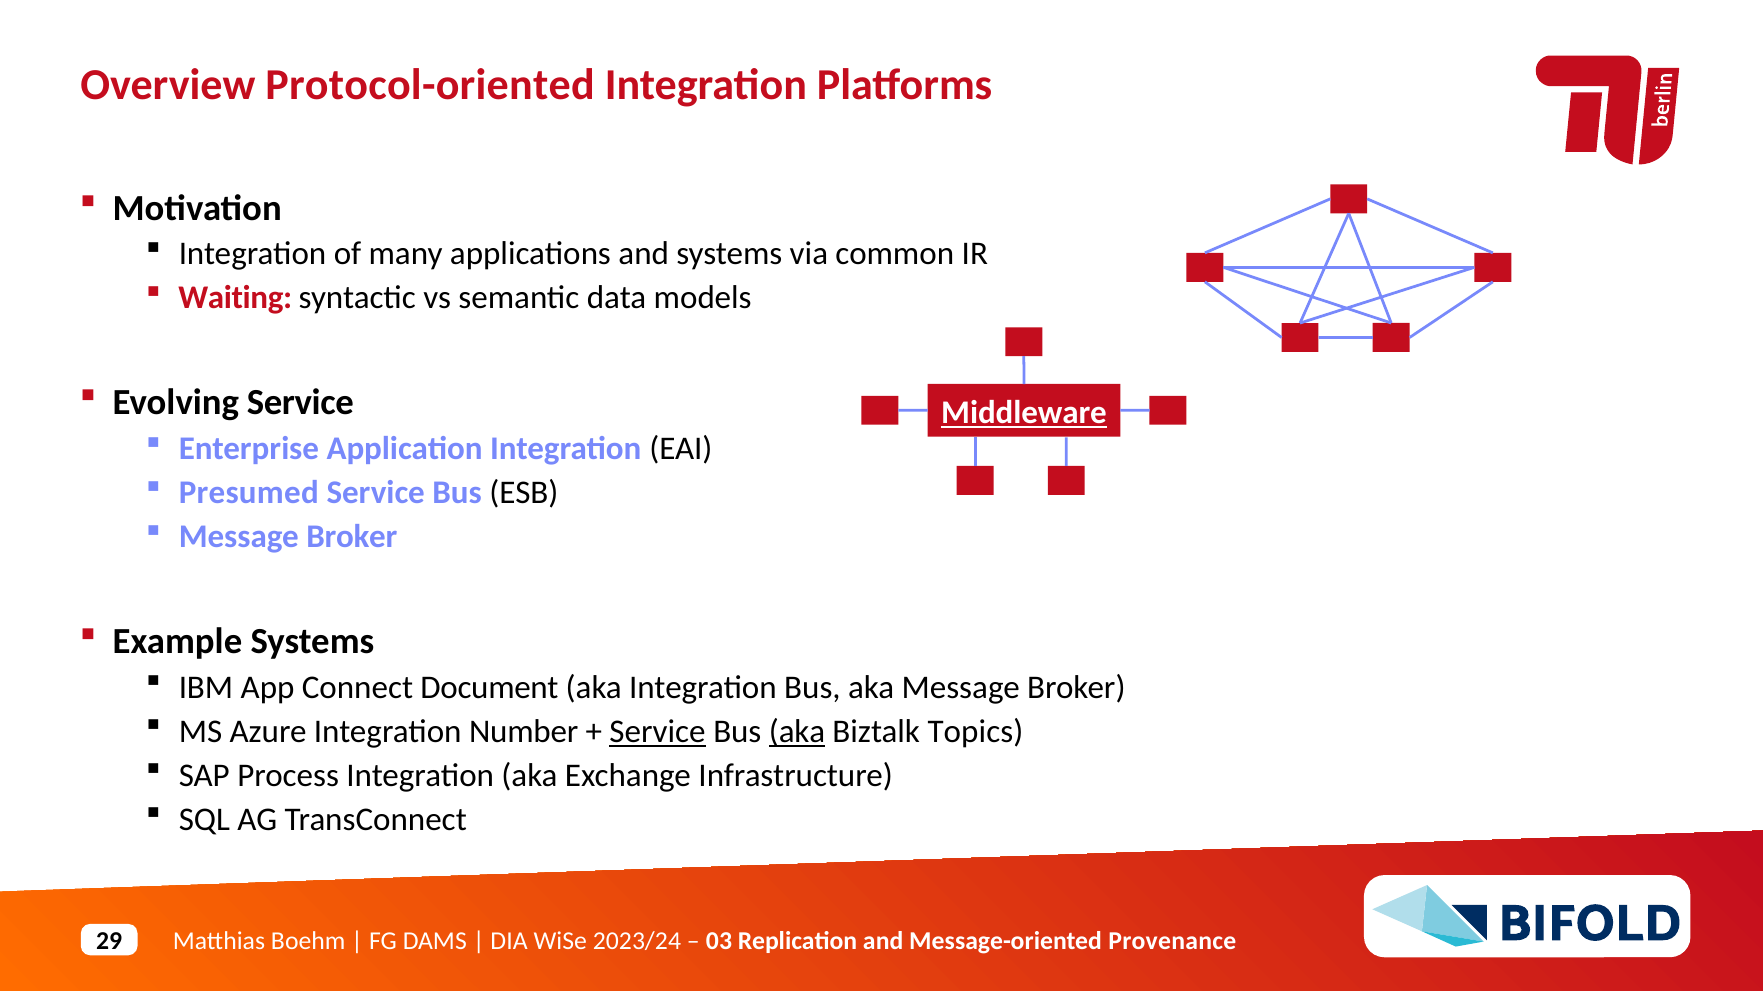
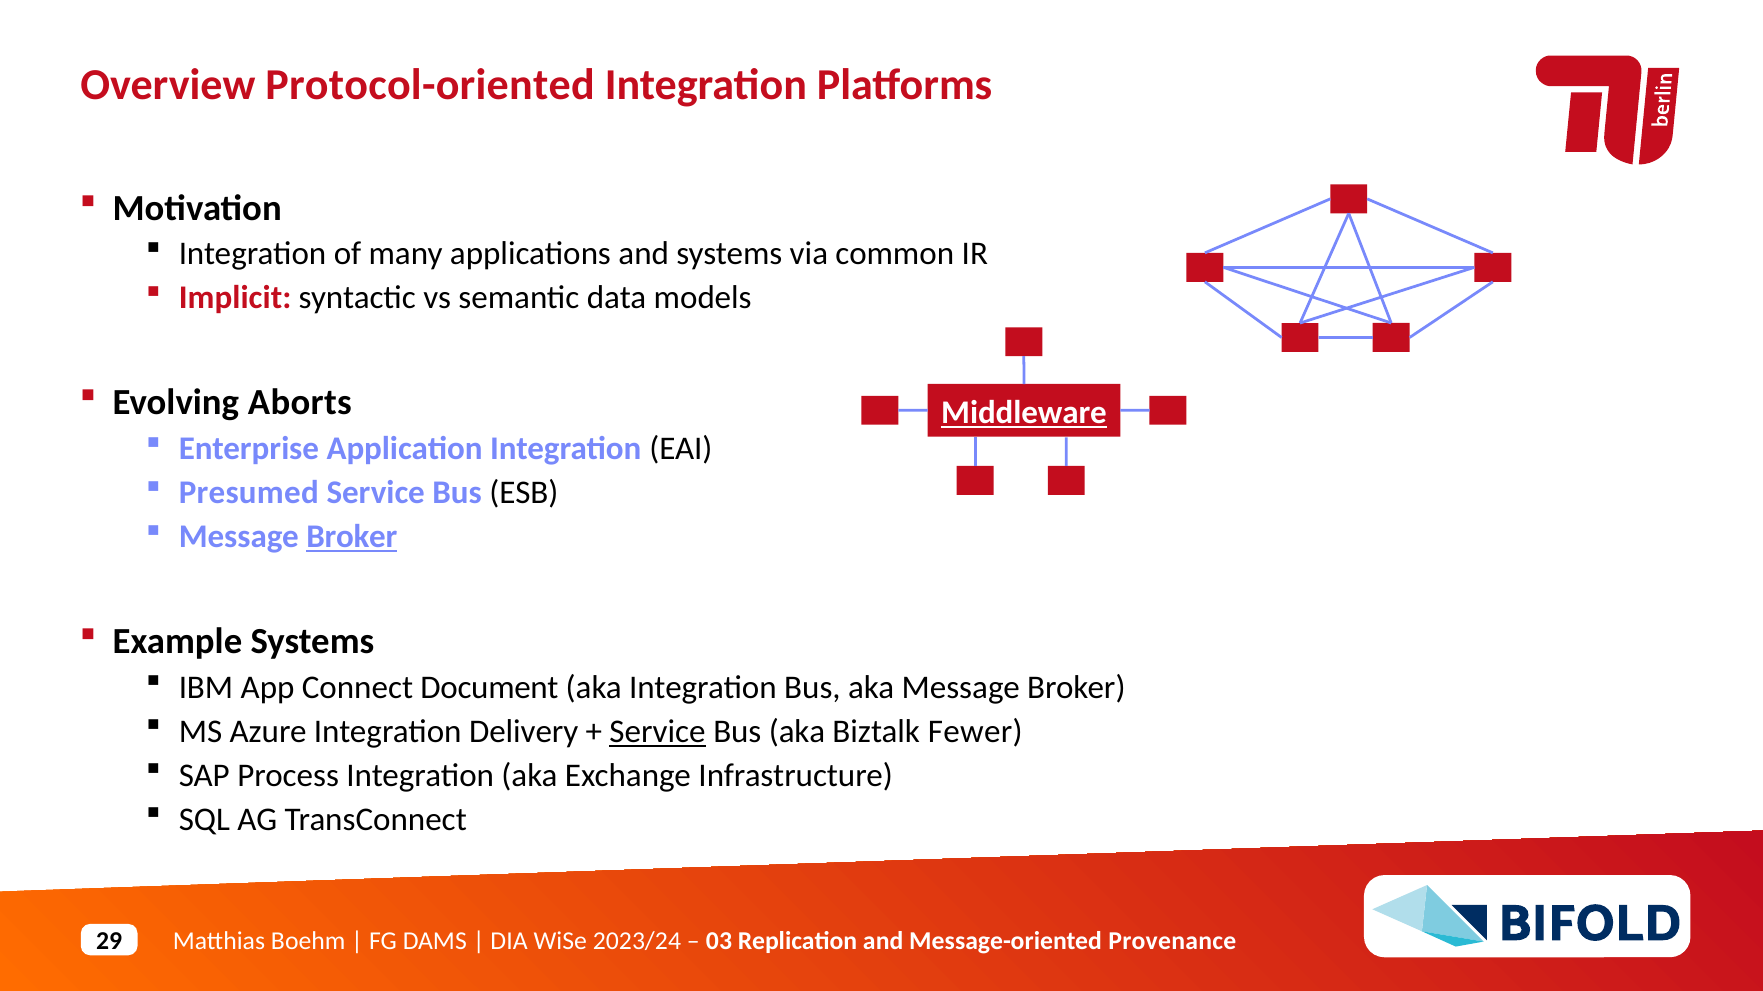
Waiting: Waiting -> Implicit (235, 298)
Evolving Service: Service -> Aborts (300, 403)
Broker underline: none -> present (352, 537)
Number: Number -> Delivery (524, 732)
aka underline: present -> none (797, 732)
Topics: Topics -> Fewer (975, 732)
